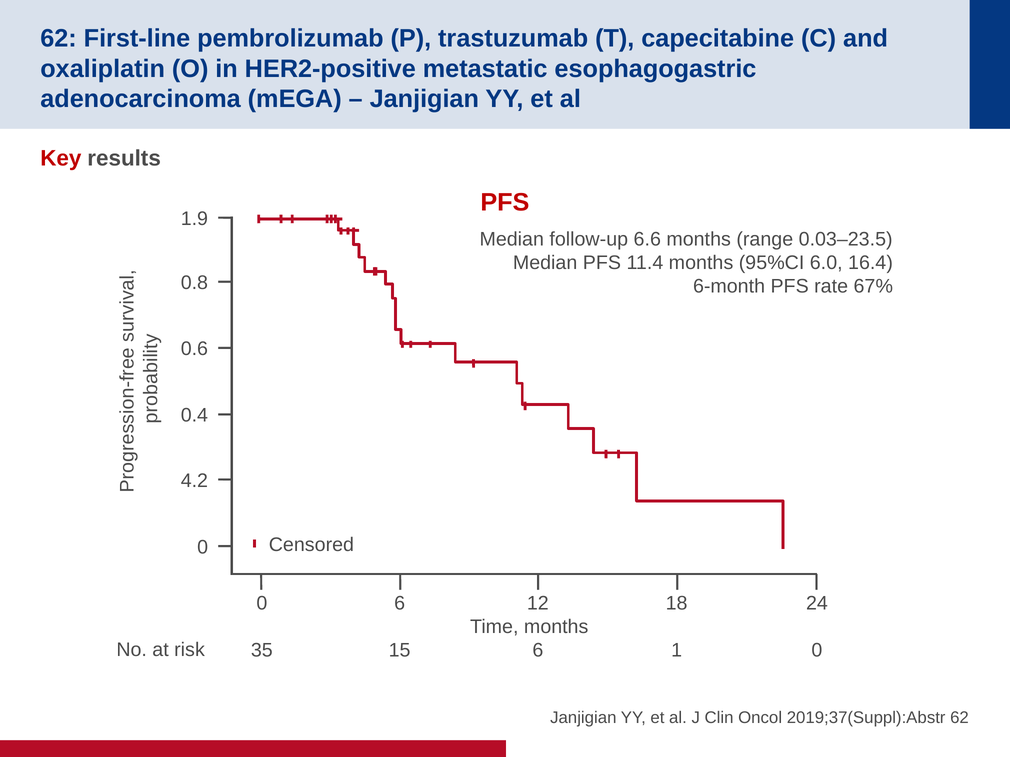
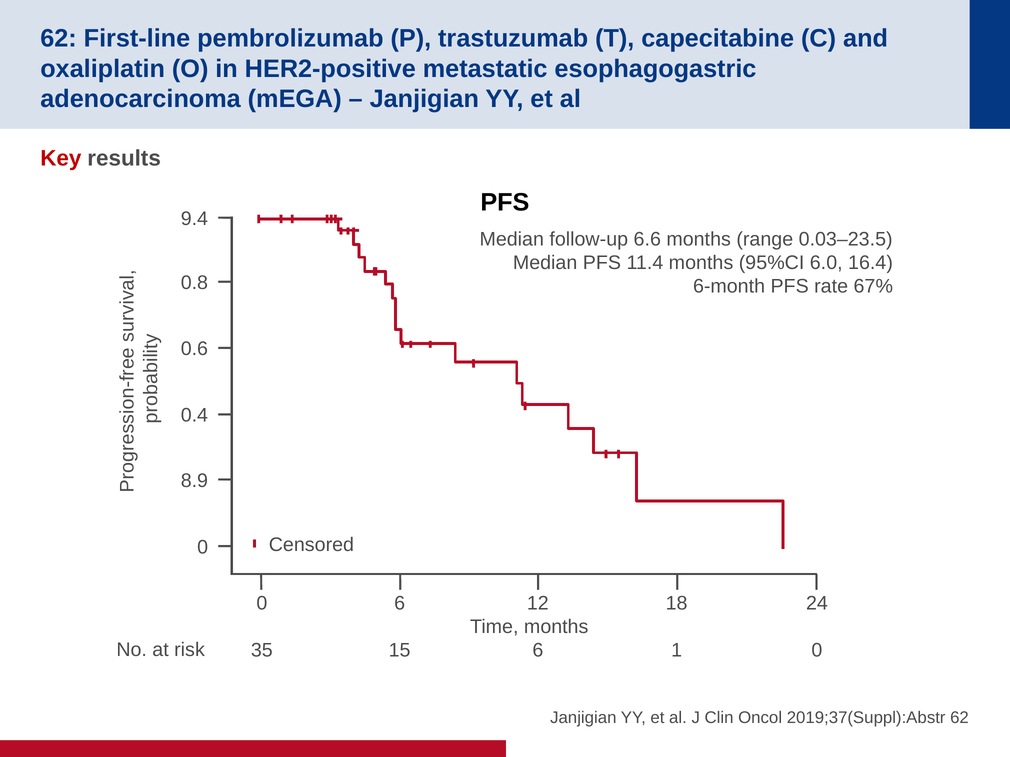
PFS colour: red -> black (505, 202)
1.9: 1.9 -> 9.4 (194, 219)
4.2: 4.2 -> 8.9 (194, 481)
